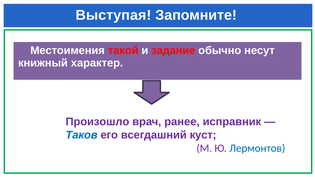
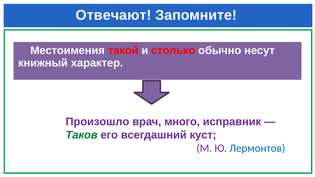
Выступая: Выступая -> Отвечают (114, 15)
задание: задание -> столько (173, 51)
ранее: ранее -> много (182, 122)
Таков colour: blue -> green (82, 135)
